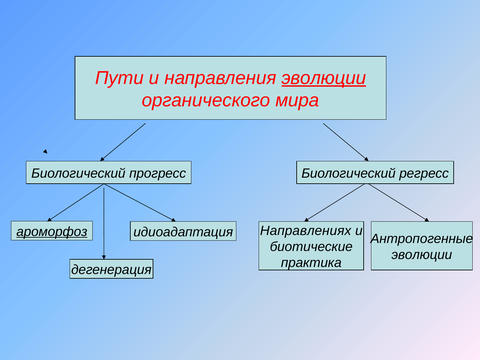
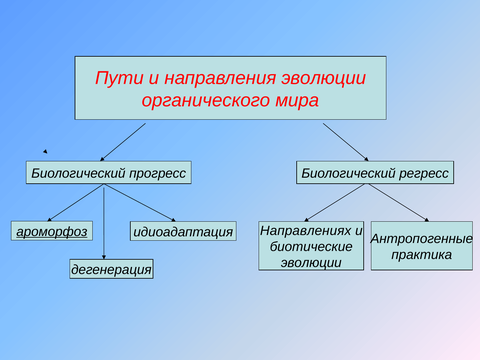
эволюции underline: present -> none (324, 78)
эволюции: эволюции -> практика (422, 255)
практика: практика -> эволюции (311, 263)
